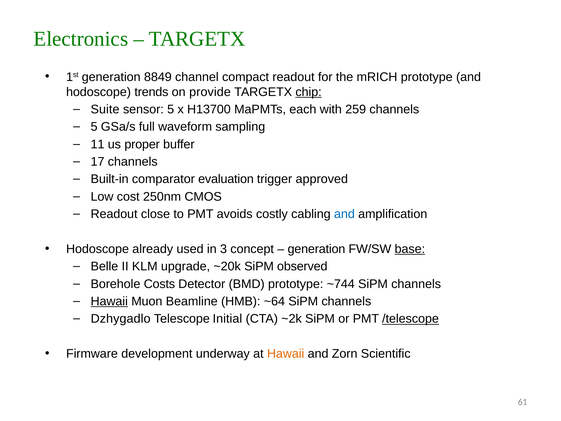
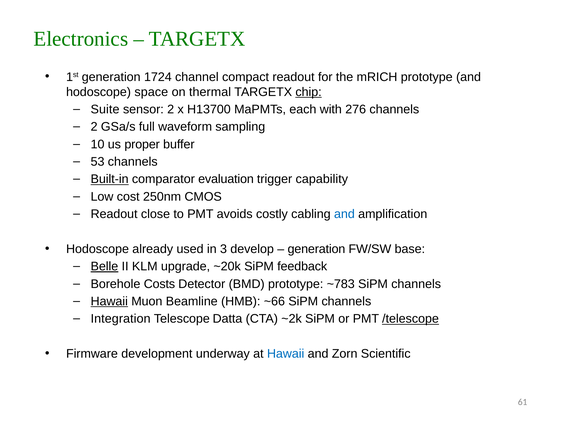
8849: 8849 -> 1724 (158, 77)
trends: trends -> space (151, 92)
provide: provide -> thermal (210, 92)
sensor 5: 5 -> 2 (171, 109)
259: 259 -> 276 (356, 109)
5: 5 -> 2 (94, 127)
11: 11 -> 10 (98, 144)
17: 17 -> 53 (98, 162)
Built-in underline: none -> present (110, 179)
approved: approved -> capability (322, 179)
concept: concept -> develop (252, 249)
base underline: present -> none (410, 249)
Belle underline: none -> present (104, 266)
observed: observed -> feedback (302, 266)
~744: ~744 -> ~783 (341, 284)
~64: ~64 -> ~66 (274, 301)
Dzhygadlo: Dzhygadlo -> Integration (121, 319)
Initial: Initial -> Datta (227, 319)
Hawaii colour: orange -> blue (286, 354)
